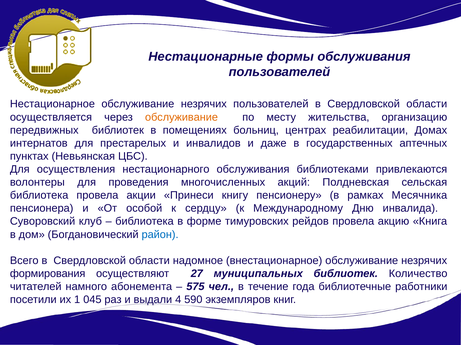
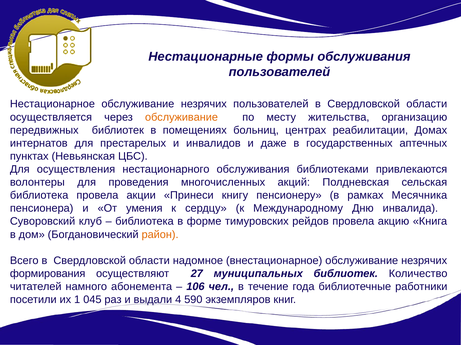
особой: особой -> умения (144, 209)
район colour: blue -> orange (160, 235)
575: 575 -> 106 (195, 287)
